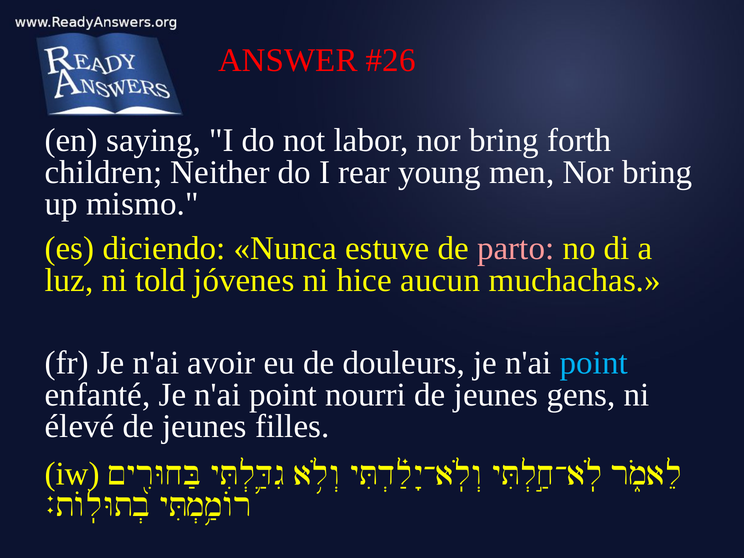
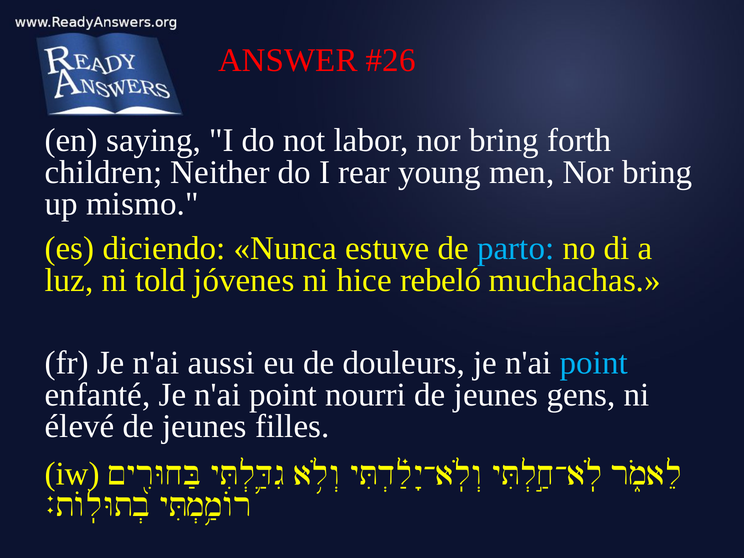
parto colour: pink -> light blue (516, 248)
aucun: aucun -> rebeló (441, 280)
avoir: avoir -> aussi (221, 363)
